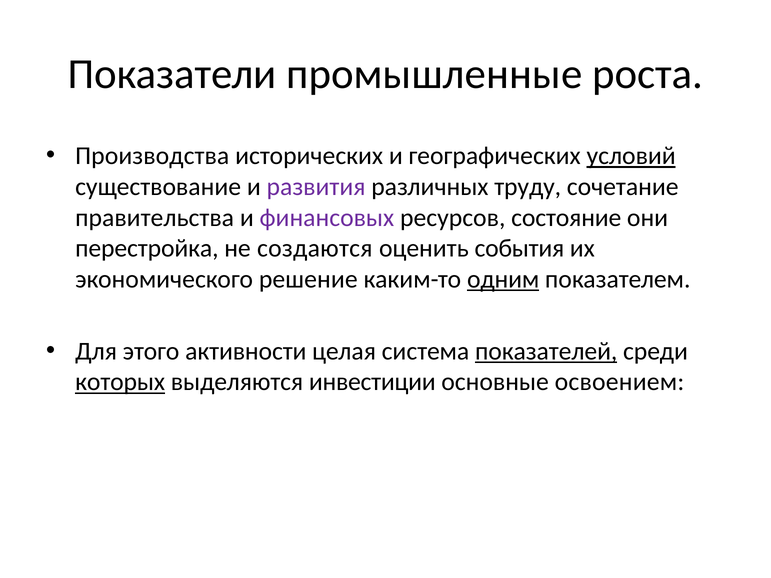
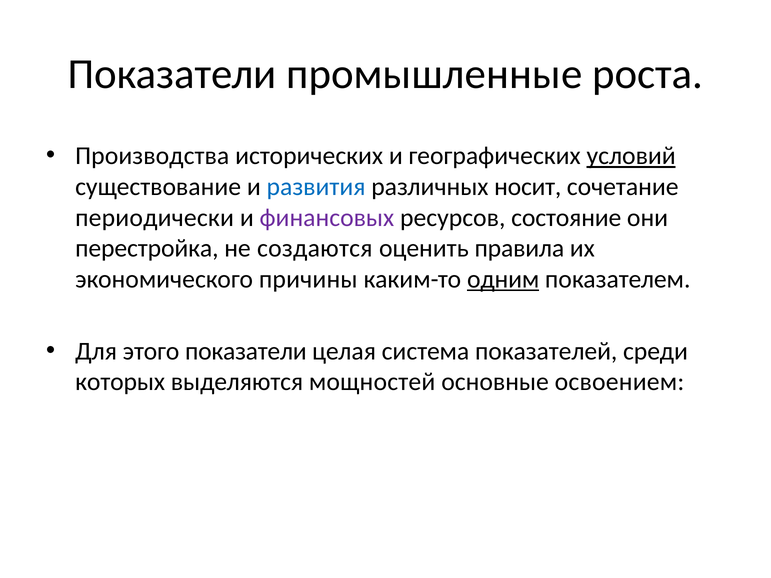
развития colour: purple -> blue (316, 187)
труду: труду -> носит (528, 187)
правительства: правительства -> периодически (155, 218)
события: события -> правила (519, 249)
решение: решение -> причины (308, 279)
этого активности: активности -> показатели (246, 351)
показателей underline: present -> none (546, 351)
которых underline: present -> none (120, 382)
инвестиции: инвестиции -> мощностей (372, 382)
